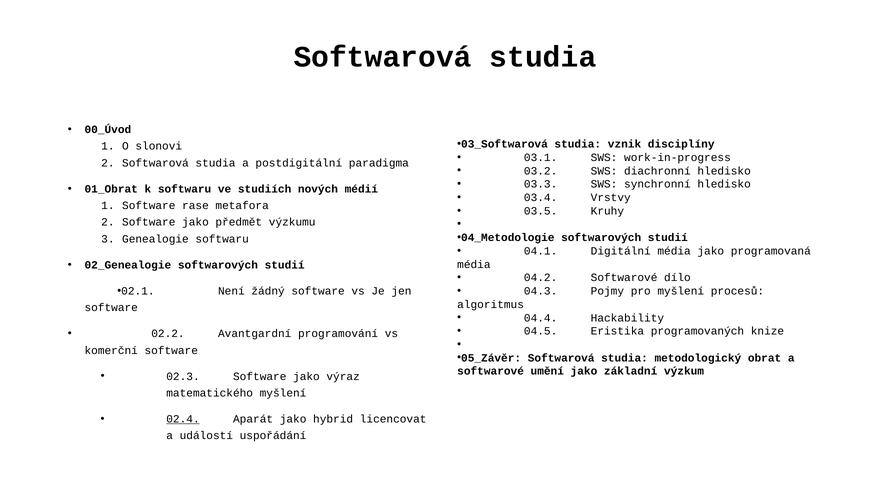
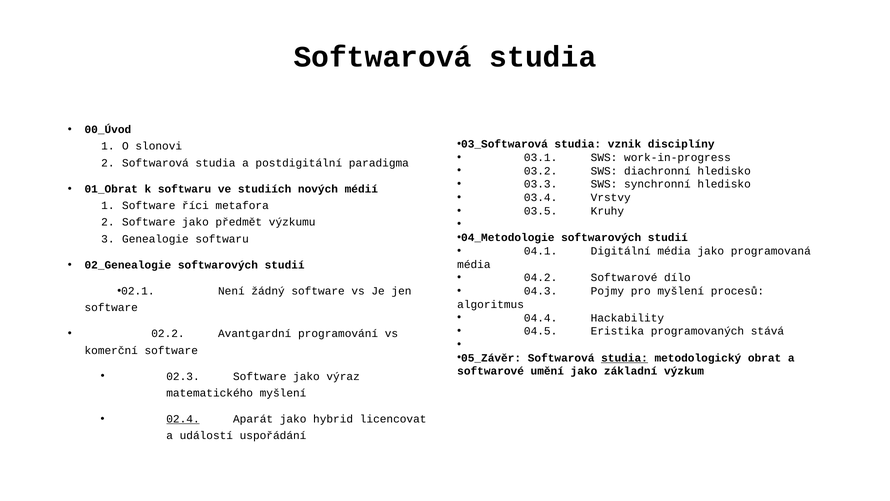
rase: rase -> říci (195, 205)
knize: knize -> stává (767, 331)
studia underline: none -> present (625, 358)
